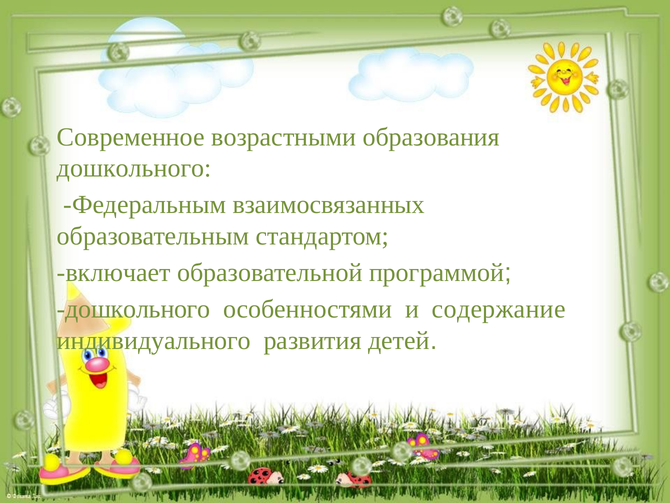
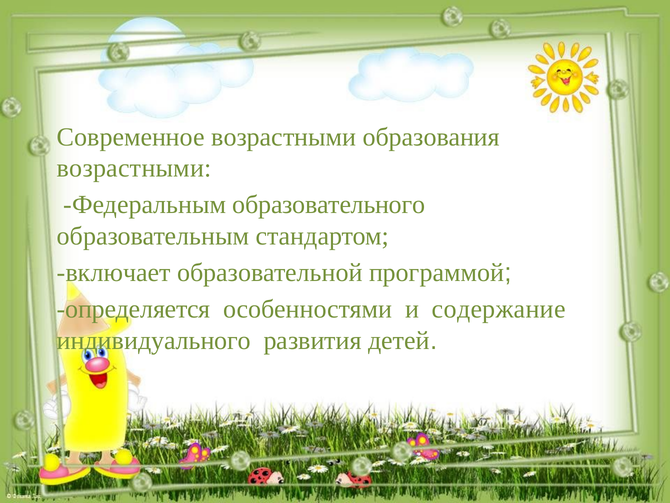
дошкольного: дошкольного -> возрастными (134, 168)
взаимосвязанных: взаимосвязанных -> образовательного (329, 205)
дошкольного: дошкольного -> определяется (134, 309)
